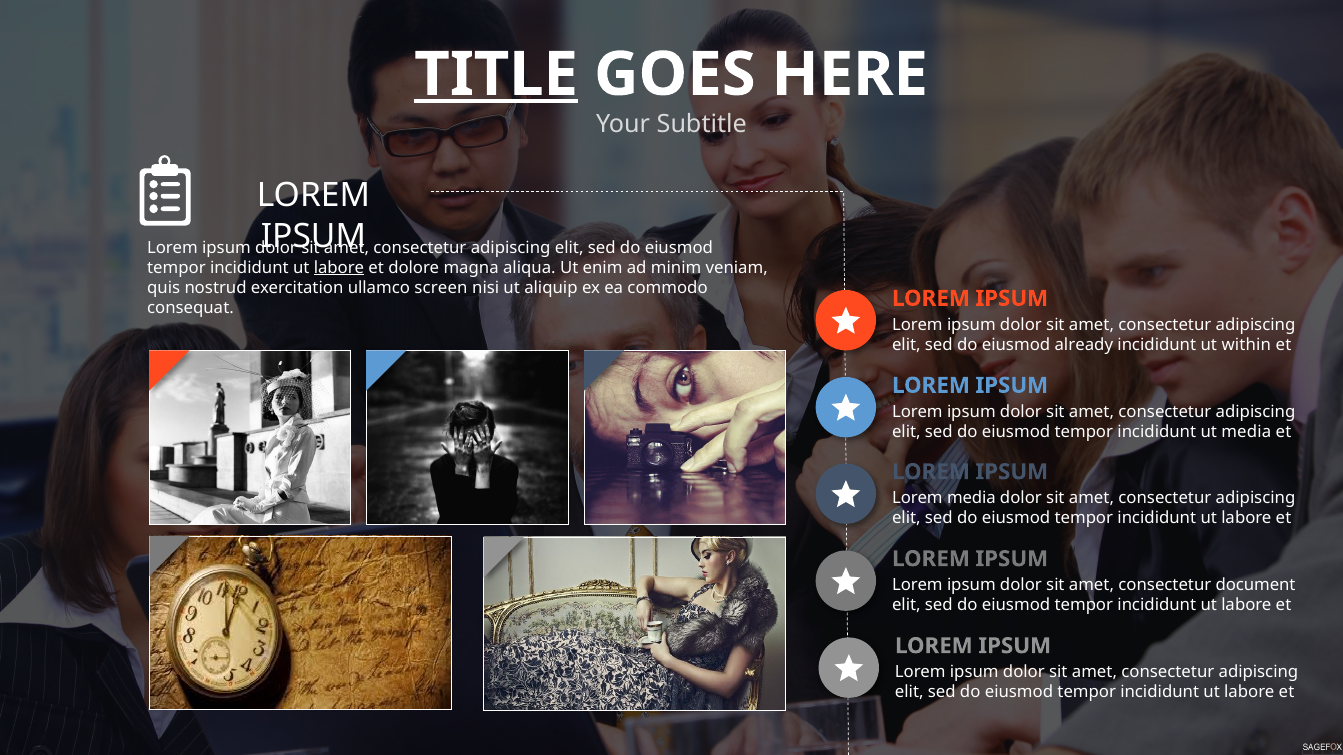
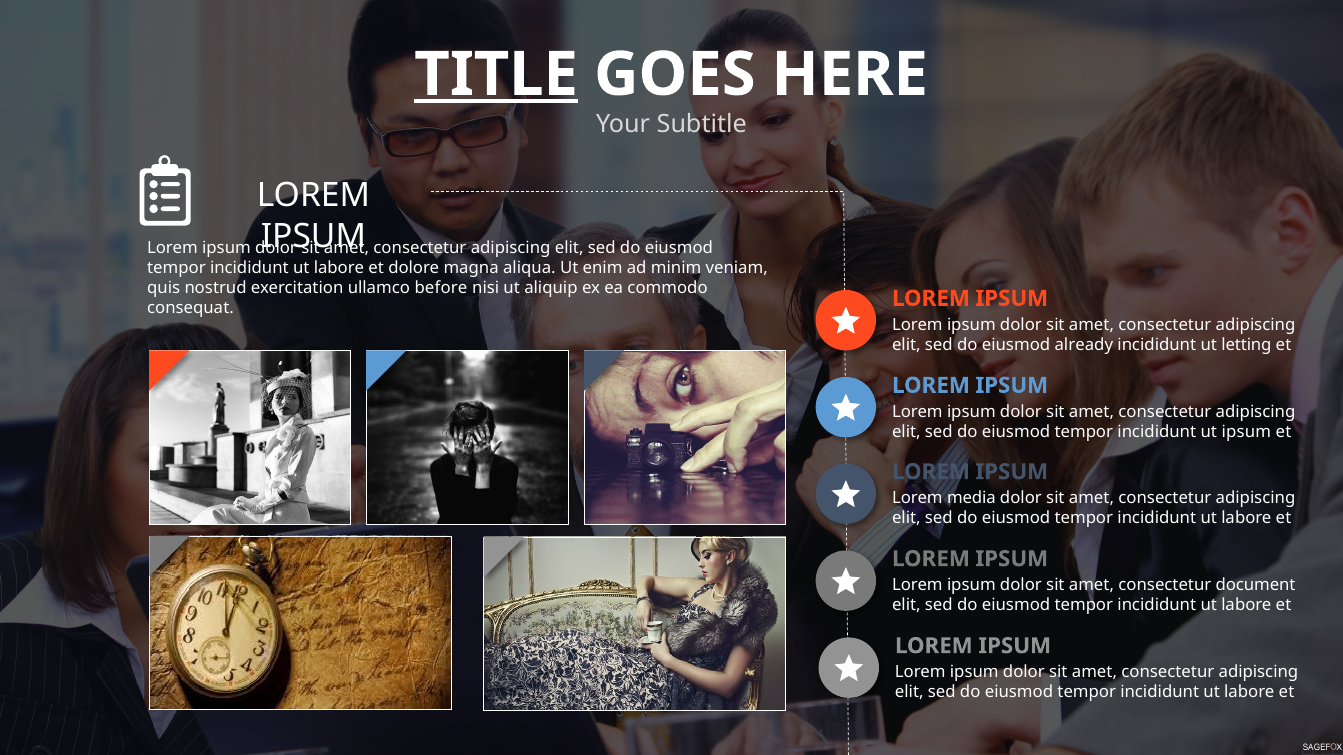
labore underline: present -> none (339, 268)
screen: screen -> before (441, 288)
within: within -> letting (1246, 345)
ut media: media -> ipsum (1246, 432)
